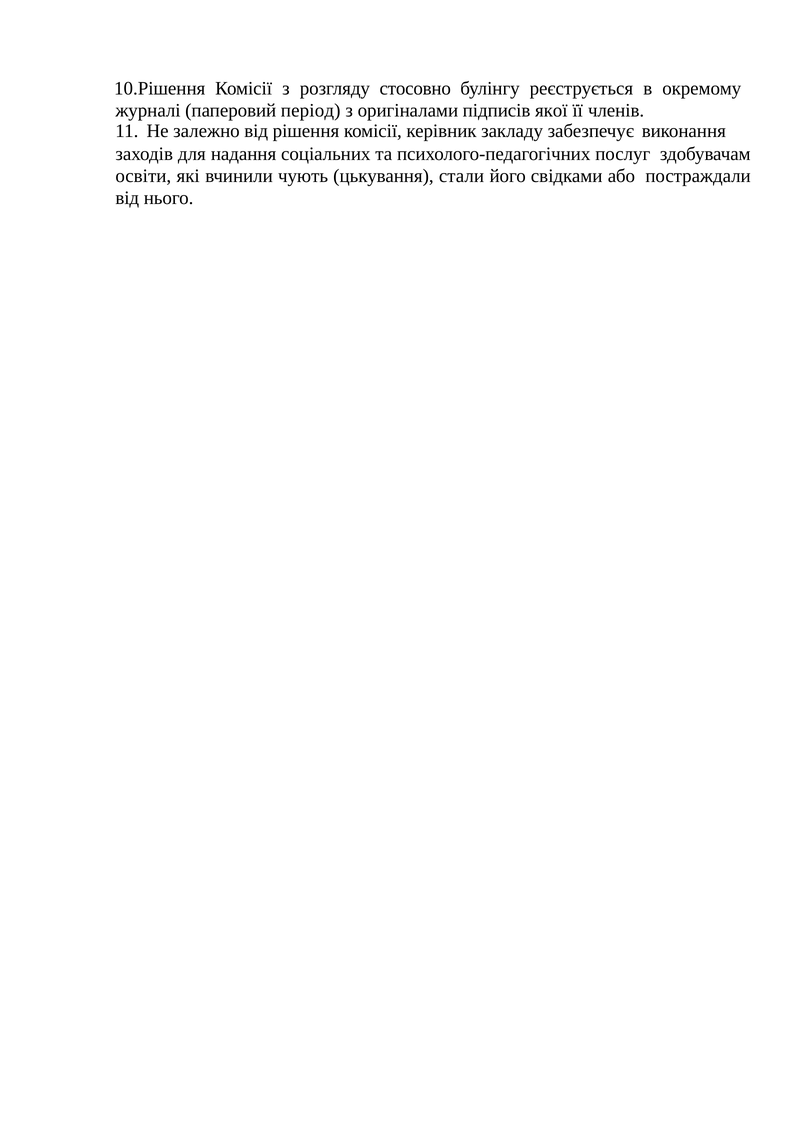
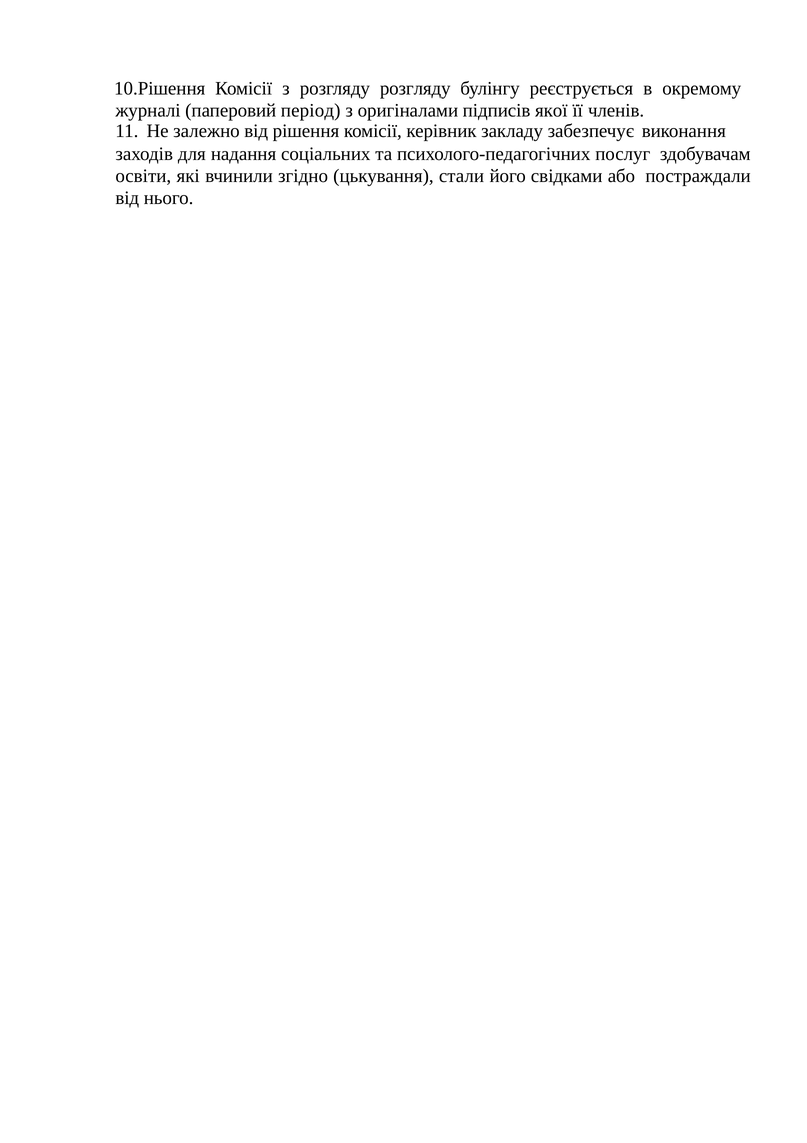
розгляду стосовно: стосовно -> розгляду (415, 88)
чують: чують -> згідно (303, 176)
